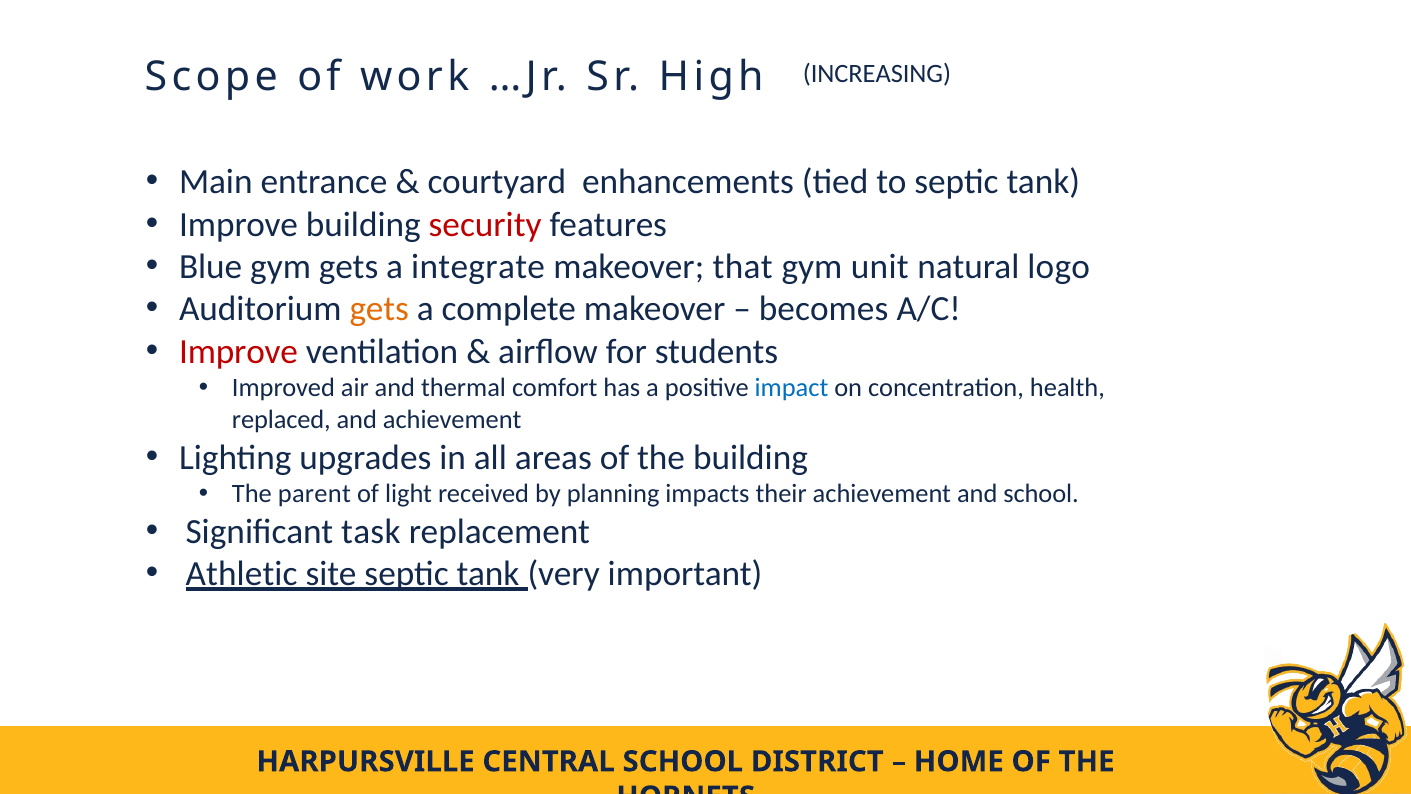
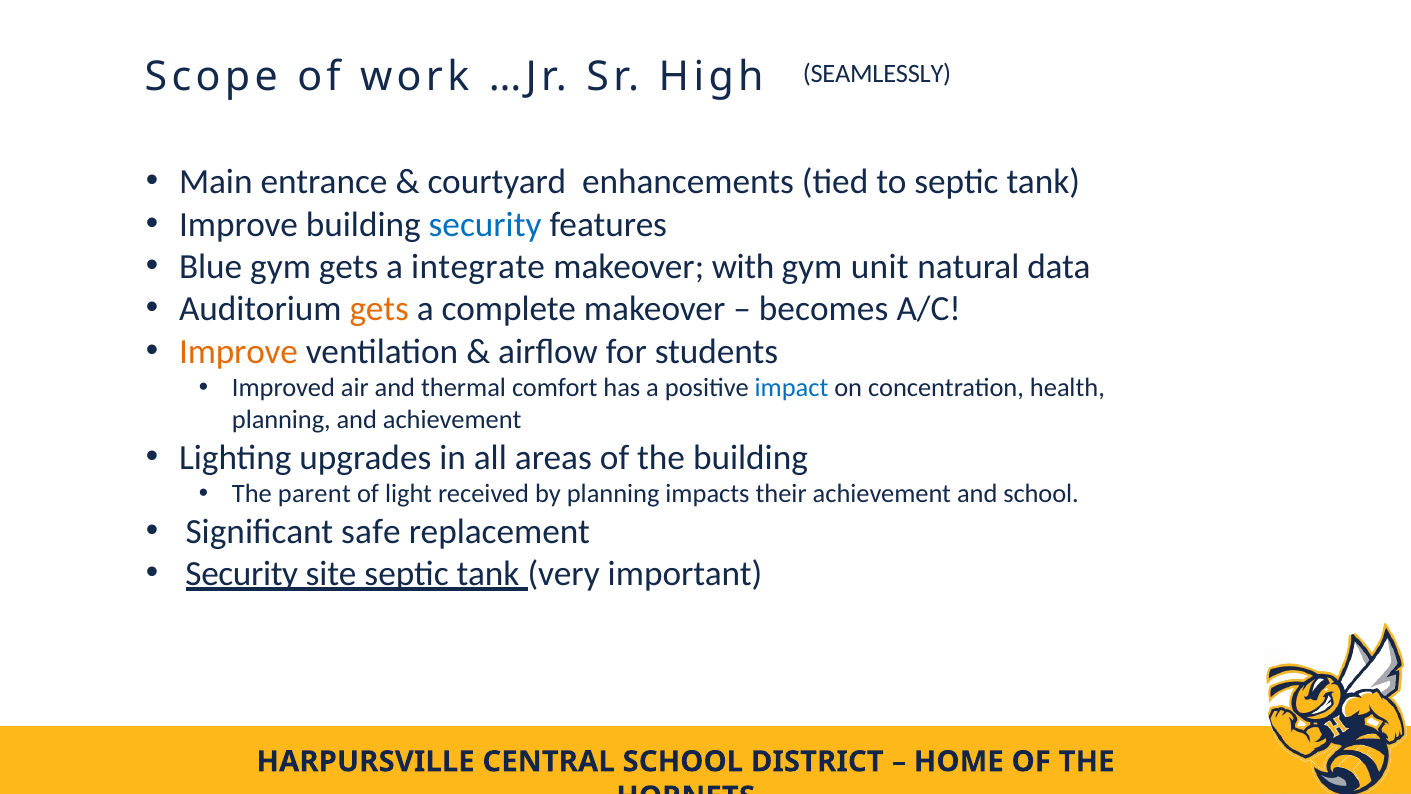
INCREASING: INCREASING -> SEAMLESSLY (877, 74)
security colour: red -> blue (485, 224)
that: that -> with (743, 267)
logo: logo -> data (1059, 267)
Improve colour: red -> orange (239, 351)
replaced: replaced -> planning (281, 420)
task: task -> safe (371, 531)
Athletic: Athletic -> Security (242, 574)
